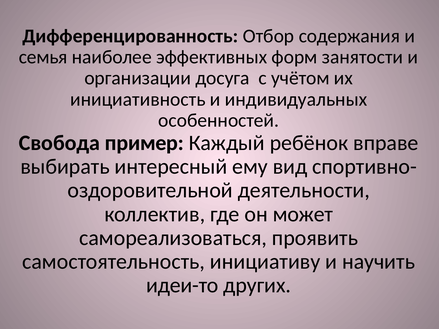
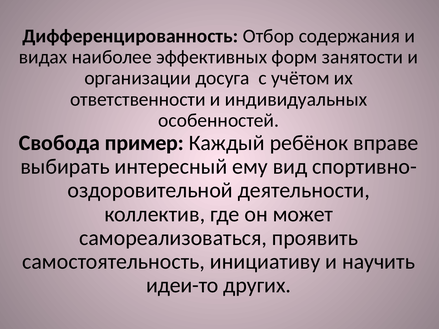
семья: семья -> видах (43, 57)
инициативность: инициативность -> ответственности (138, 99)
